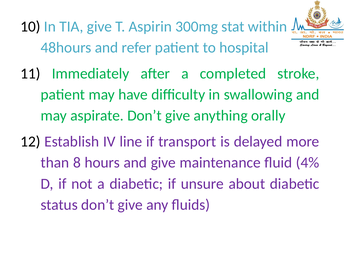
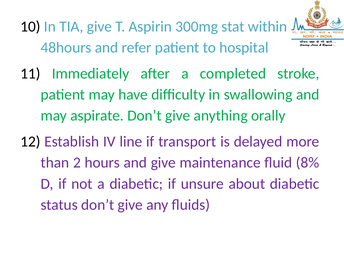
8: 8 -> 2 (77, 163)
4%: 4% -> 8% (308, 163)
